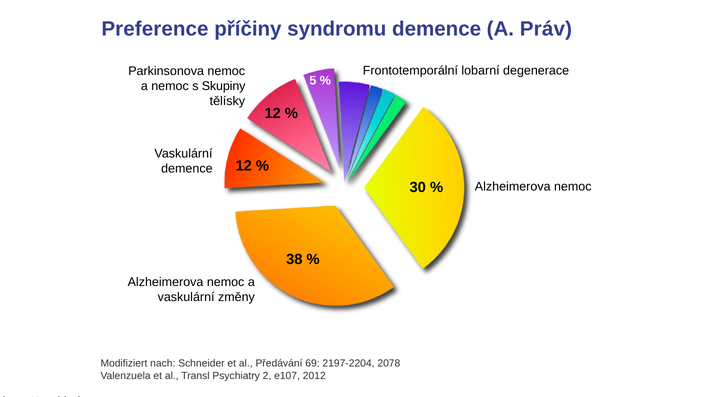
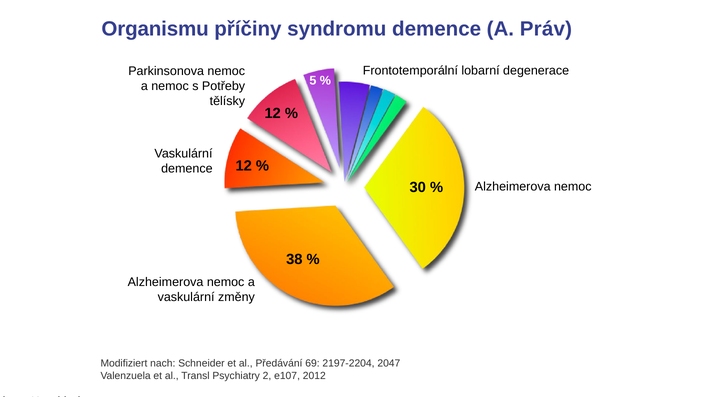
Preference: Preference -> Organismu (155, 29)
Skupiny: Skupiny -> Potřeby (224, 86)
2078: 2078 -> 2047 (389, 363)
